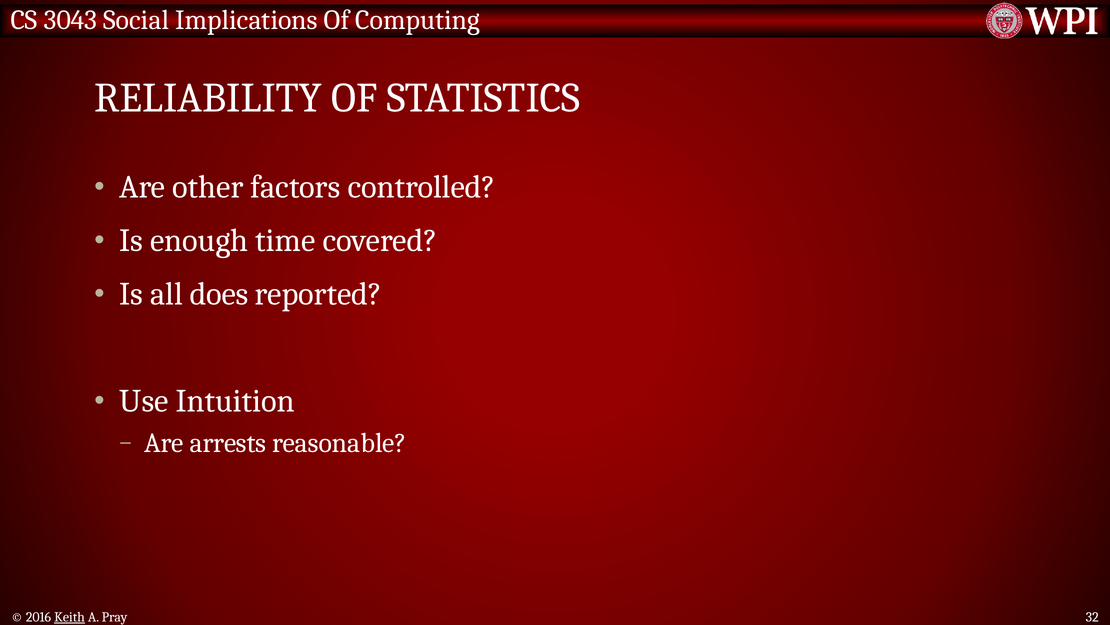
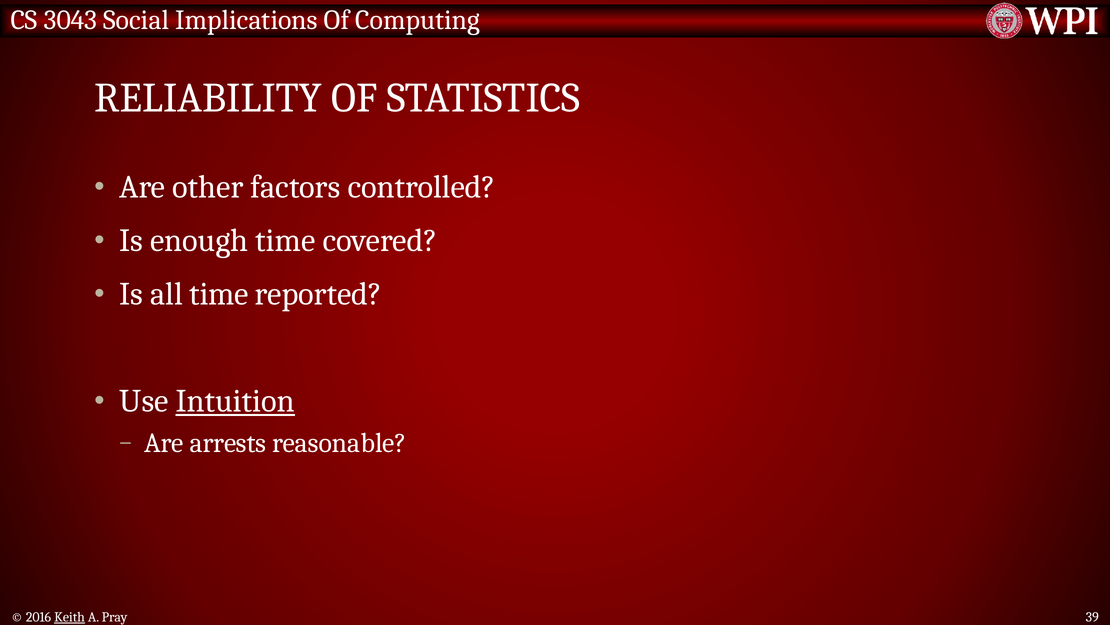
all does: does -> time (219, 294)
Intuition underline: none -> present (235, 401)
32: 32 -> 39 (1092, 616)
